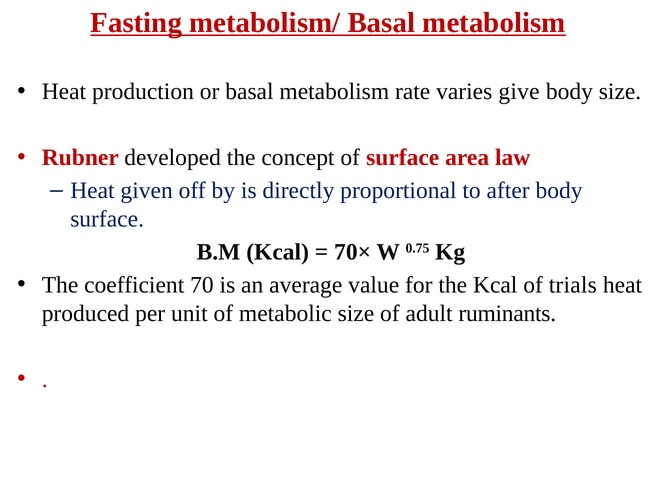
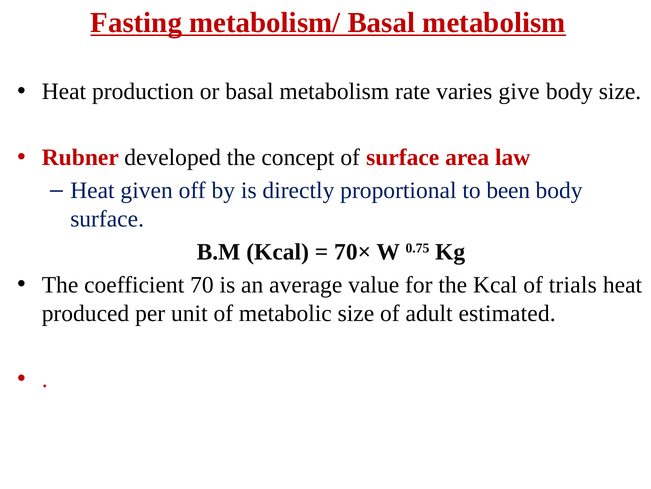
after: after -> been (508, 190)
ruminants: ruminants -> estimated (507, 313)
